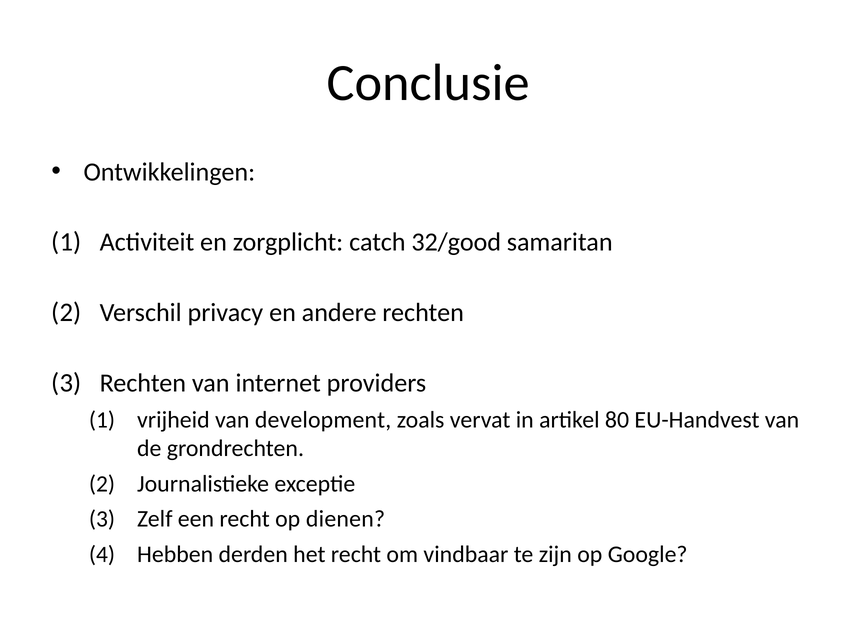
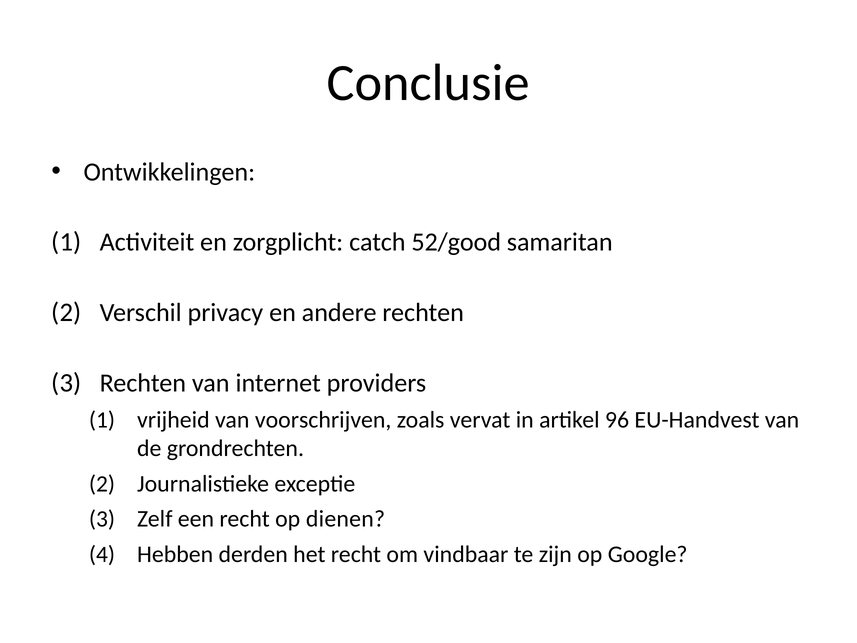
32/good: 32/good -> 52/good (456, 242)
development: development -> voorschrijven (323, 420)
80: 80 -> 96 (617, 420)
